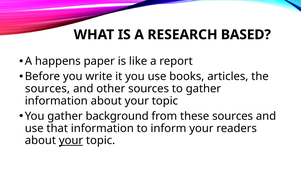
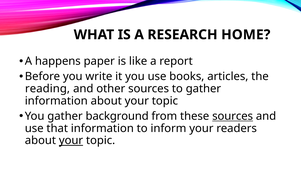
BASED: BASED -> HOME (246, 35)
sources: sources -> reading (47, 89)
sources underline: none -> present (233, 116)
